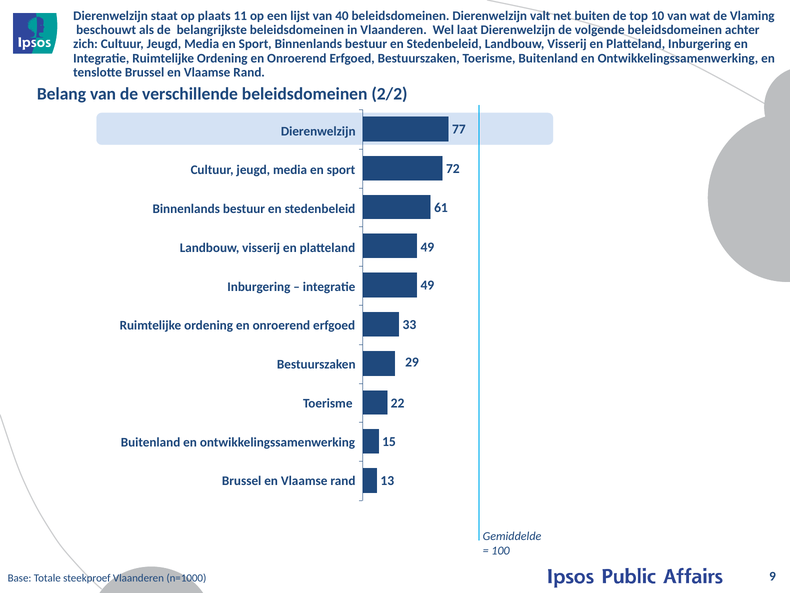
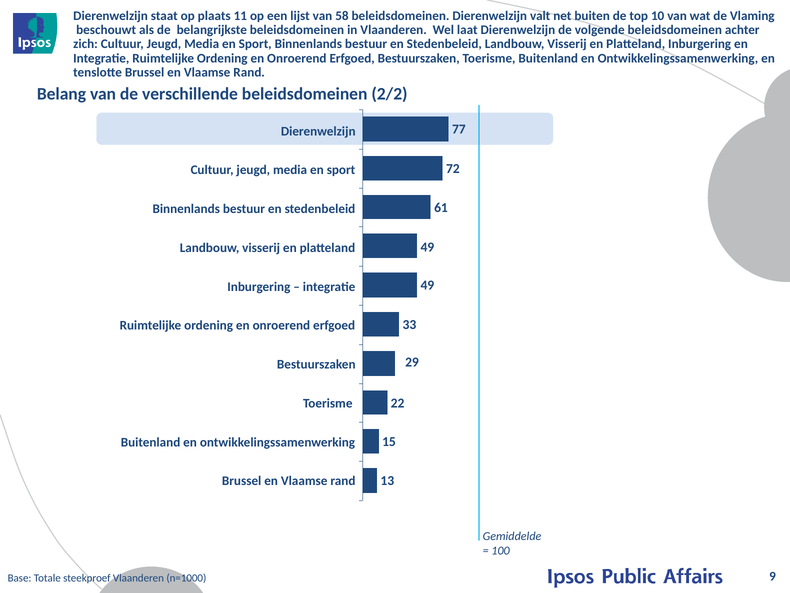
40: 40 -> 58 (342, 16)
